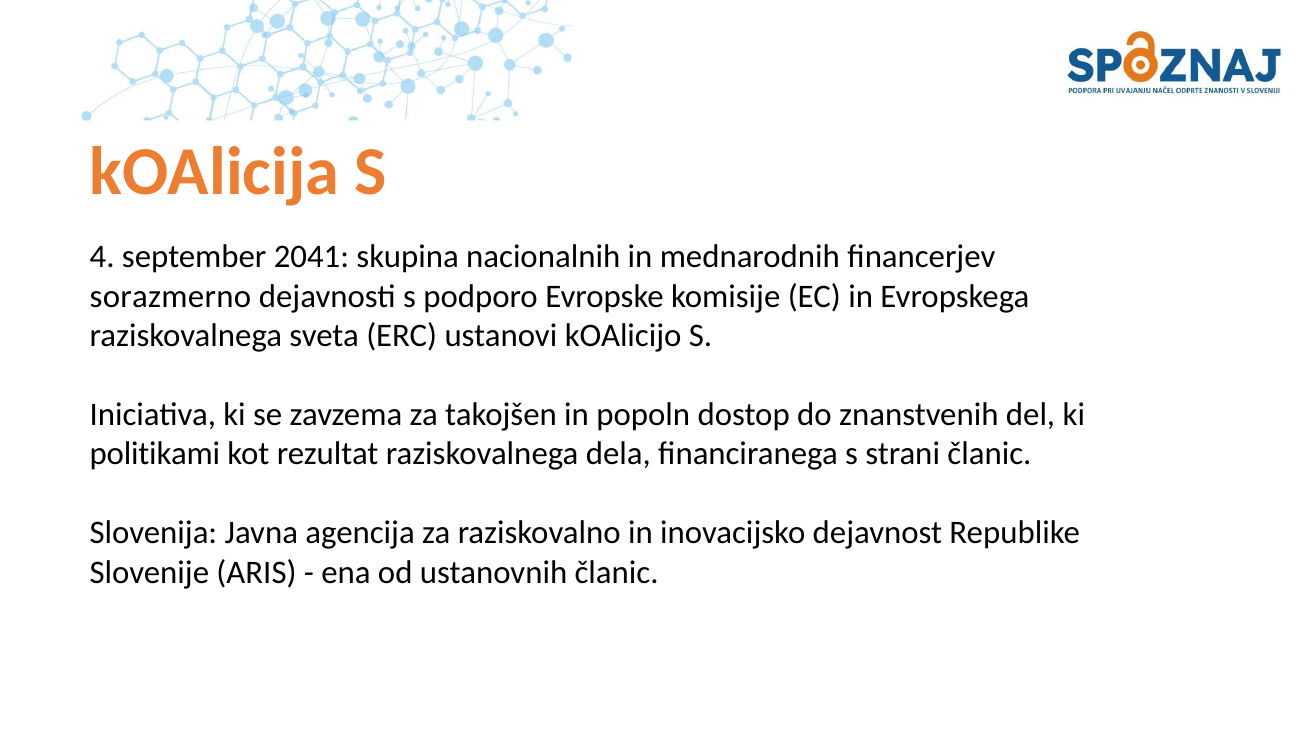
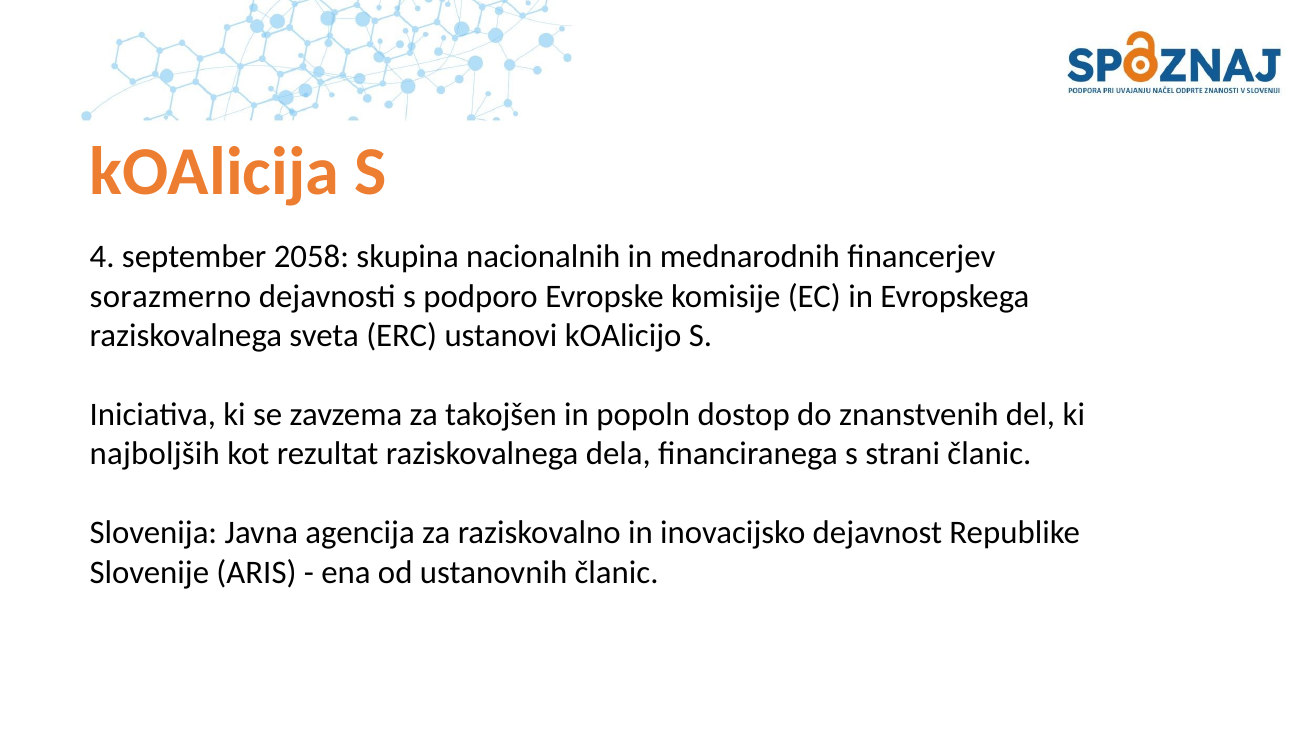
2041: 2041 -> 2058 (311, 257)
politikami: politikami -> najboljših (155, 454)
